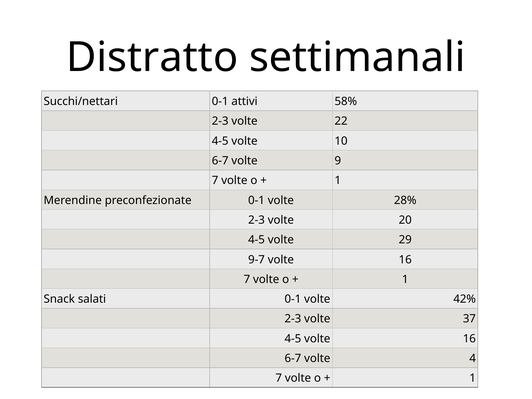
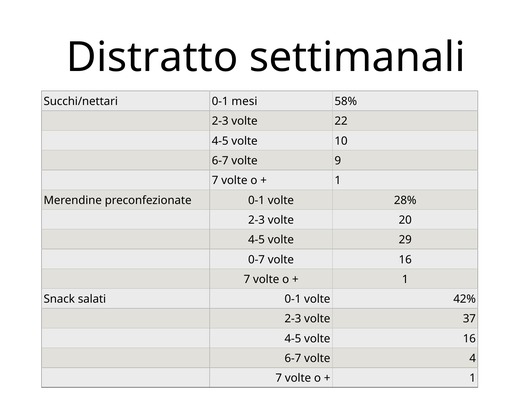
attivi: attivi -> mesi (244, 101)
9-7: 9-7 -> 0-7 (257, 260)
